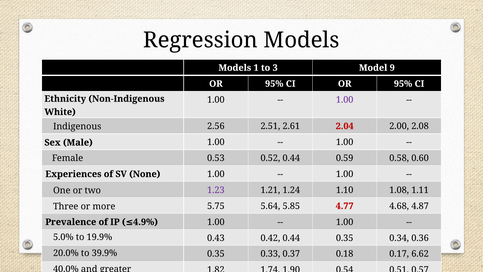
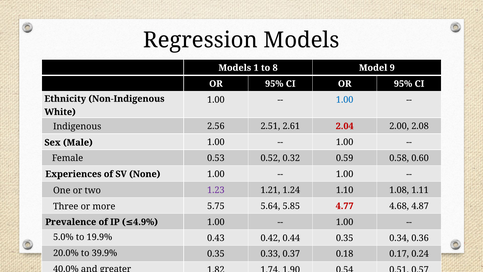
3: 3 -> 8 (275, 68)
1.00 colour: purple -> blue (345, 100)
0.52 0.44: 0.44 -> 0.32 (291, 158)
6.62: 6.62 -> 0.24 (420, 254)
